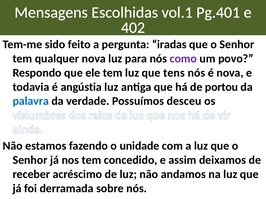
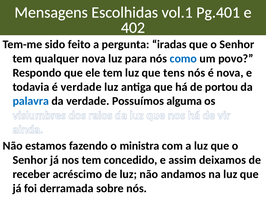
como colour: purple -> blue (183, 59)
é angústia: angústia -> verdade (81, 87)
desceu: desceu -> alguma (184, 101)
unidade: unidade -> ministra (139, 146)
